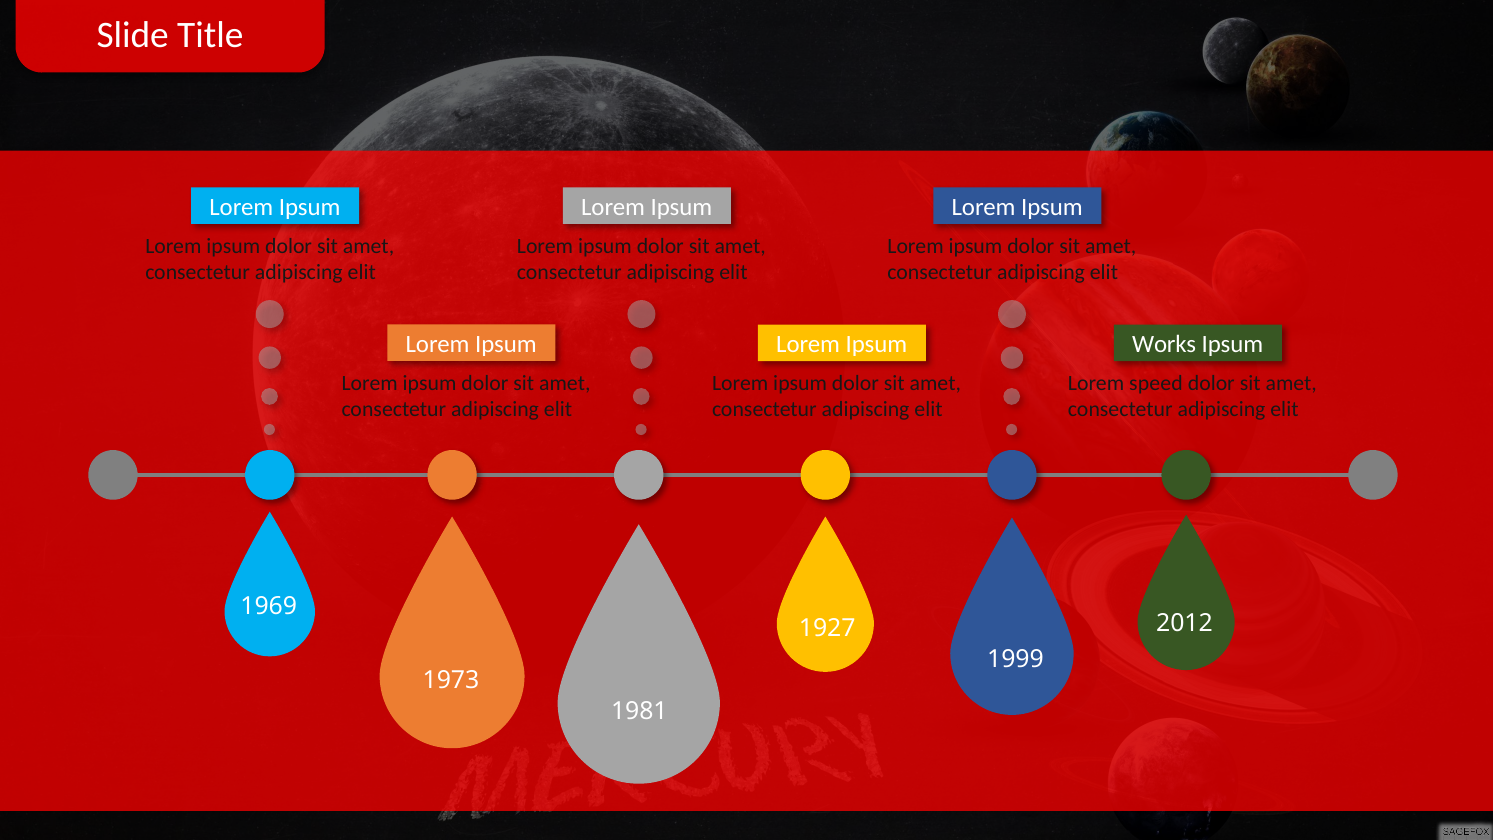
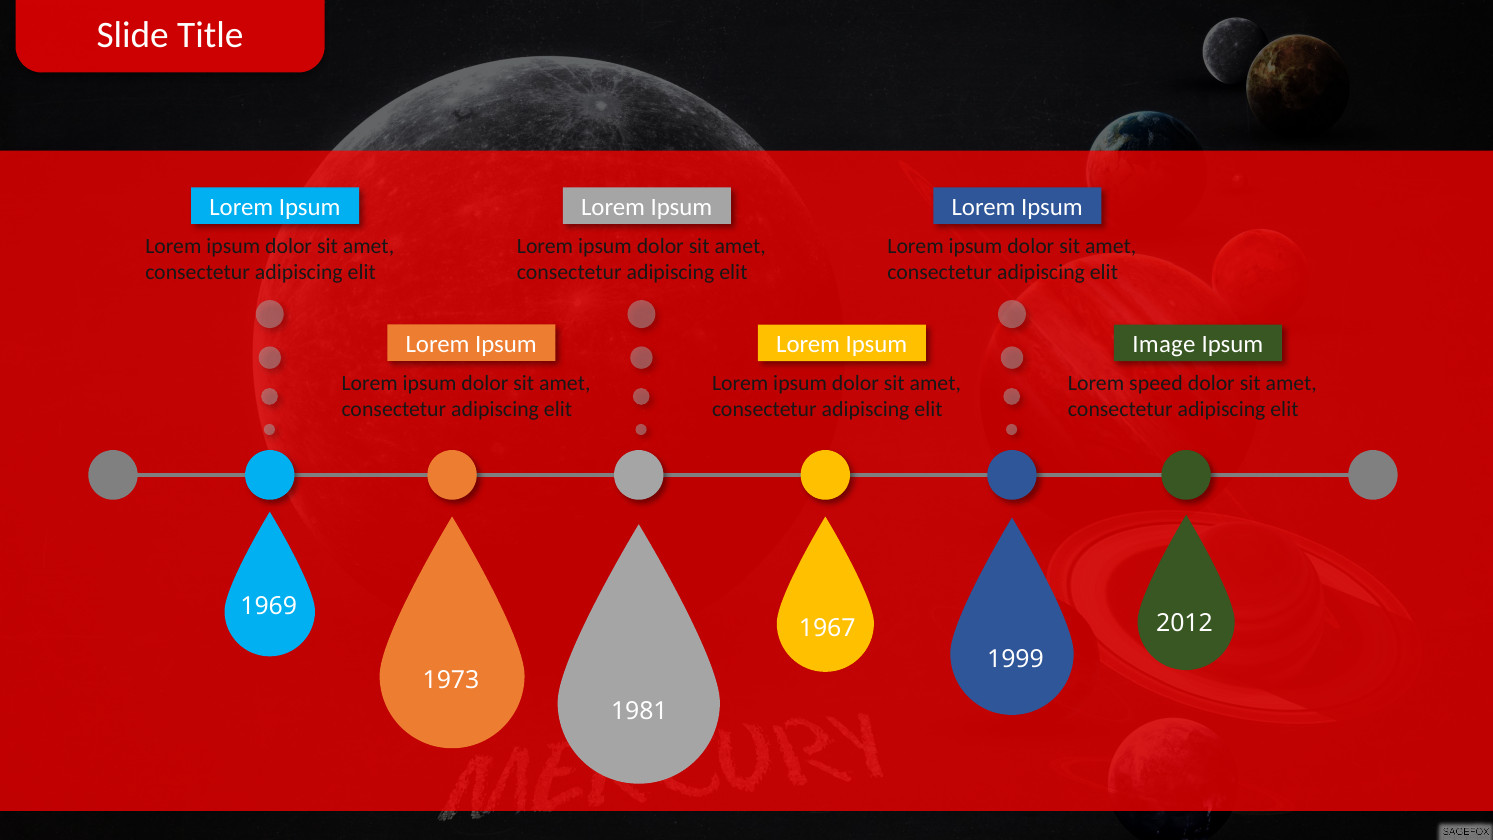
Works: Works -> Image (1164, 345)
1927: 1927 -> 1967 (827, 628)
